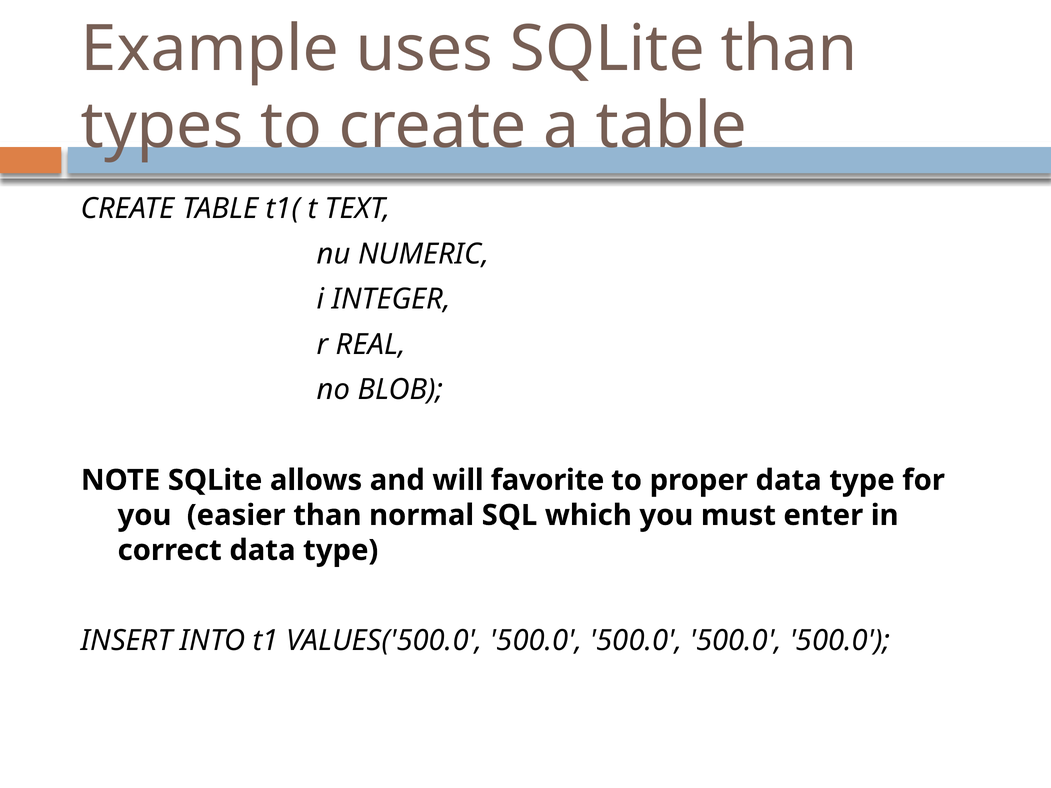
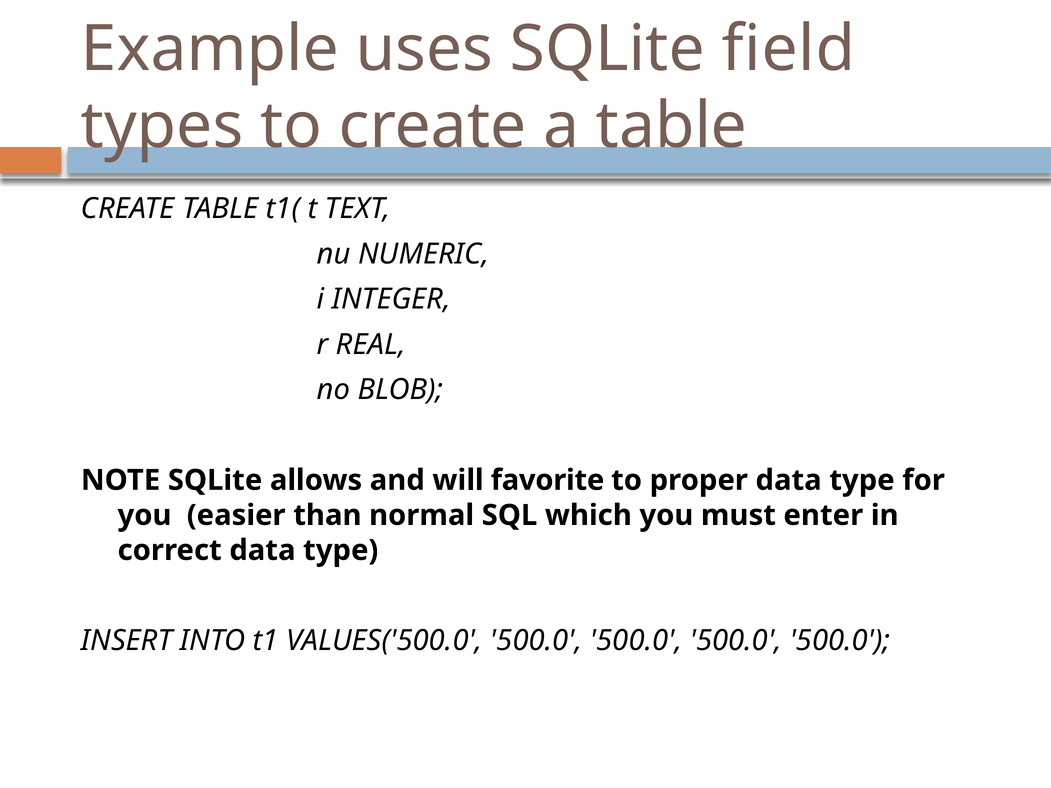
SQLite than: than -> field (788, 49)
